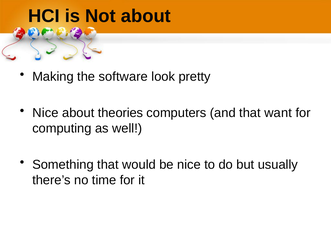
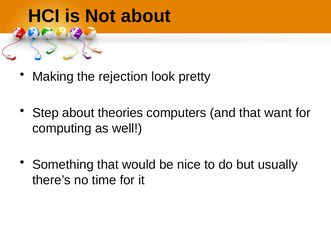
software: software -> rejection (123, 76)
Nice: Nice -> Step (45, 113)
